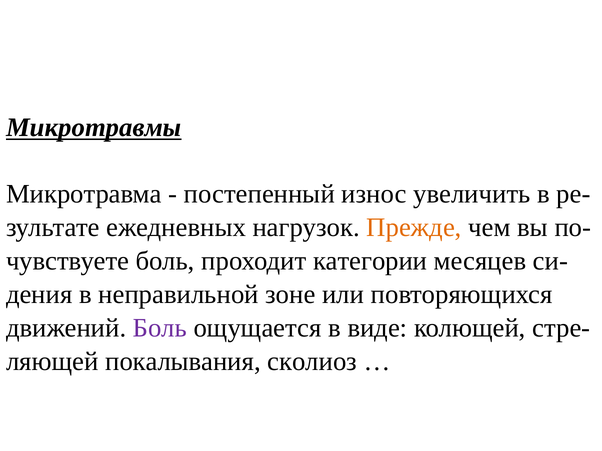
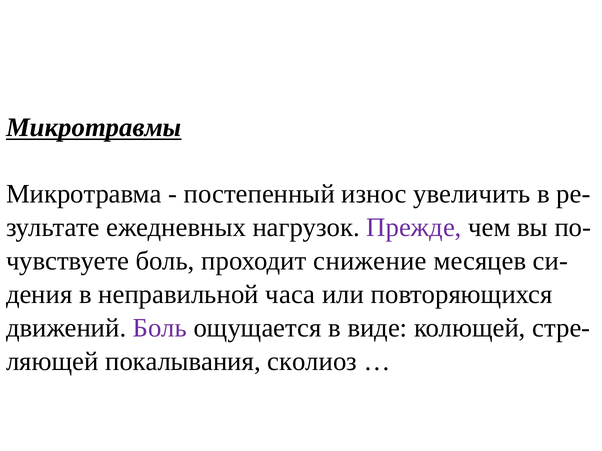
Прежде colour: orange -> purple (414, 228)
категории: категории -> снижение (370, 261)
зоне: зоне -> часа (290, 295)
